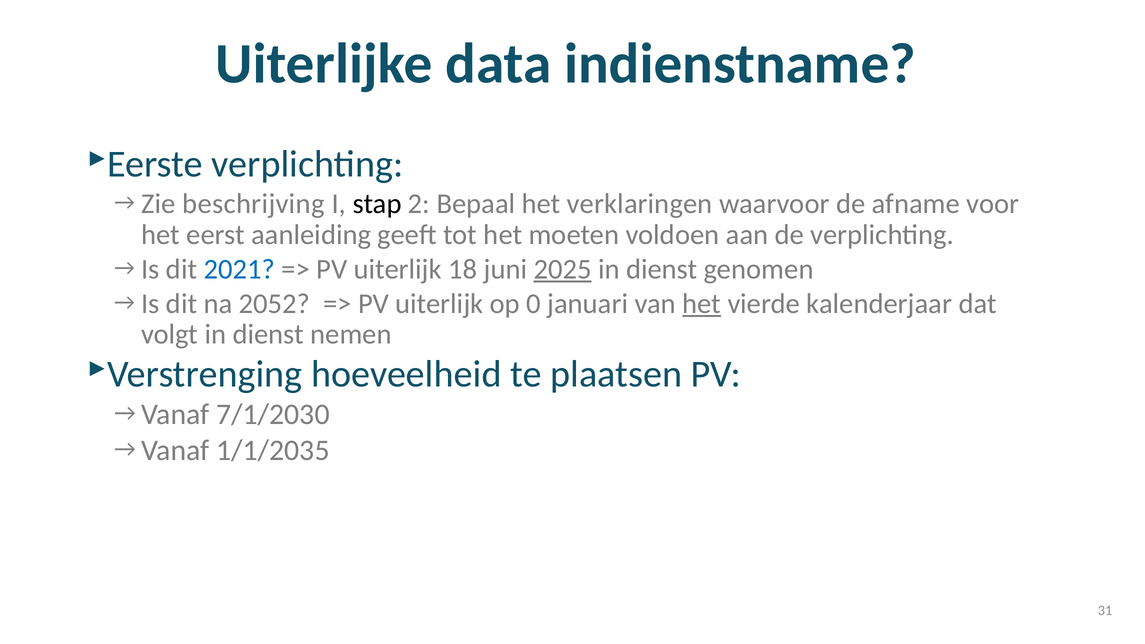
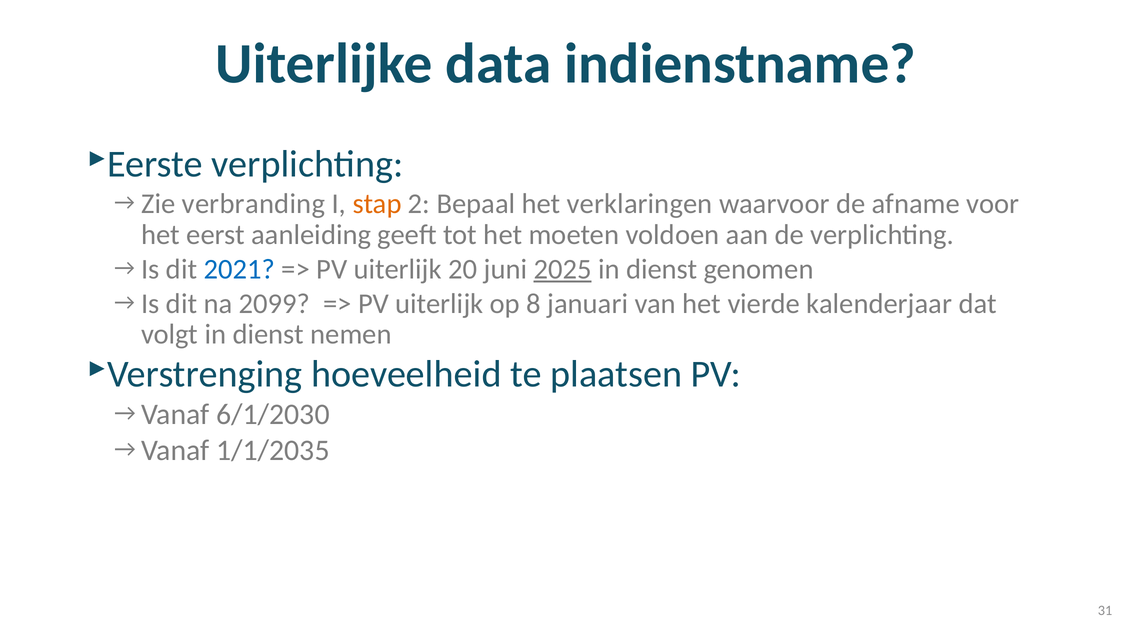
beschrijving: beschrijving -> verbranding (253, 204)
stap colour: black -> orange (377, 204)
18: 18 -> 20 (463, 269)
2052: 2052 -> 2099 (275, 304)
0: 0 -> 8 (534, 304)
het underline: present -> none (702, 304)
7/1/2030: 7/1/2030 -> 6/1/2030 (273, 414)
